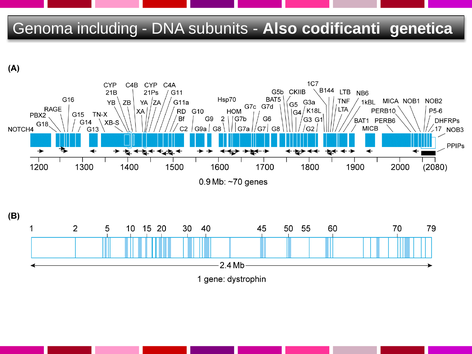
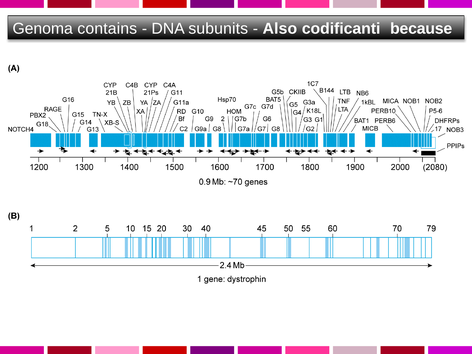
including: including -> contains (107, 29)
genetica: genetica -> because (421, 29)
